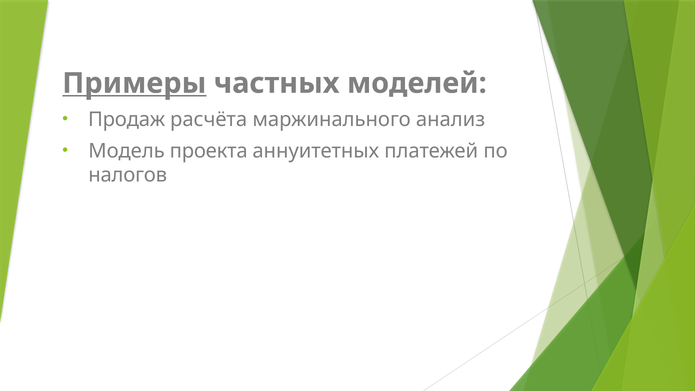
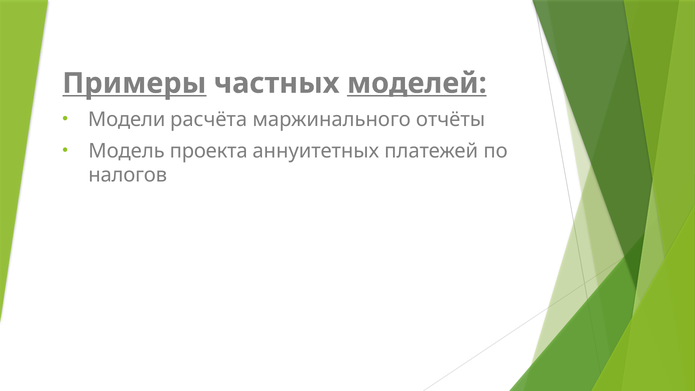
моделей underline: none -> present (417, 83)
Продаж: Продаж -> Модели (127, 119)
анализ: анализ -> отчёты (451, 119)
